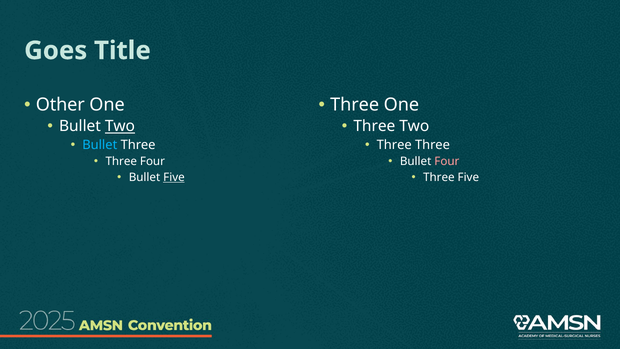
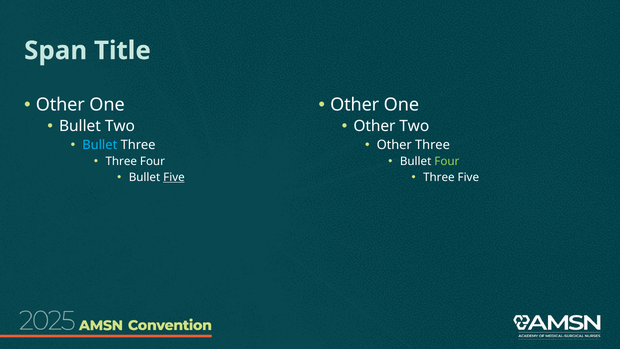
Goes: Goes -> Span (56, 51)
Three: Three -> Other (355, 105)
Two underline: present -> none (120, 126)
Three: Three -> Other (374, 126)
Three: Three -> Other (394, 145)
Four colour: pink -> light green (447, 161)
